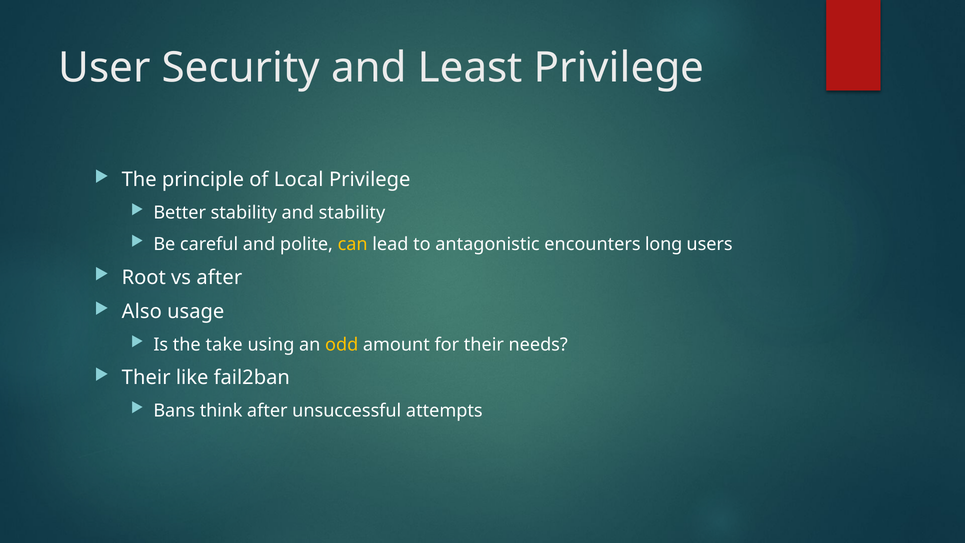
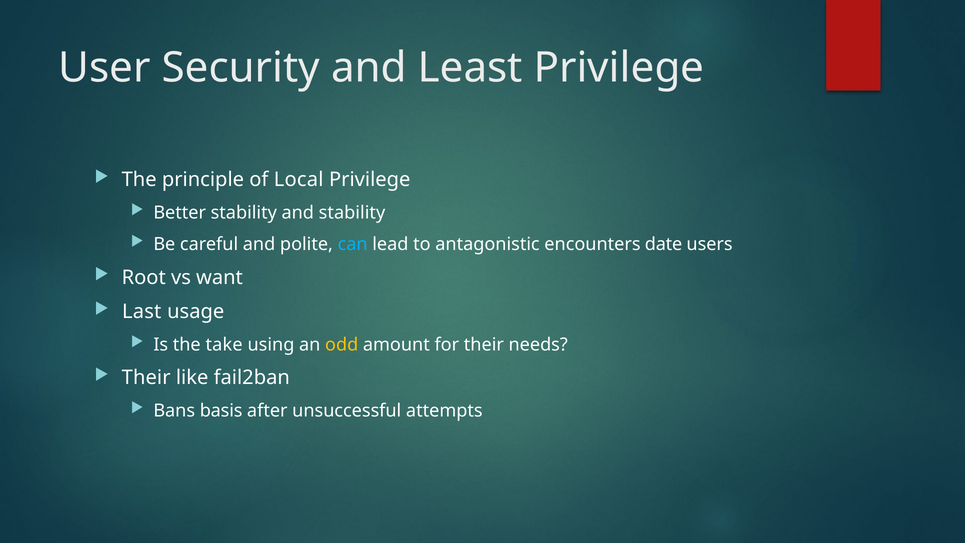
can colour: yellow -> light blue (353, 244)
long: long -> date (664, 244)
vs after: after -> want (219, 277)
Also: Also -> Last (142, 312)
think: think -> basis (221, 410)
